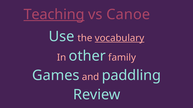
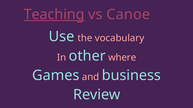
vocabulary underline: present -> none (120, 38)
family: family -> where (122, 58)
paddling: paddling -> business (131, 76)
